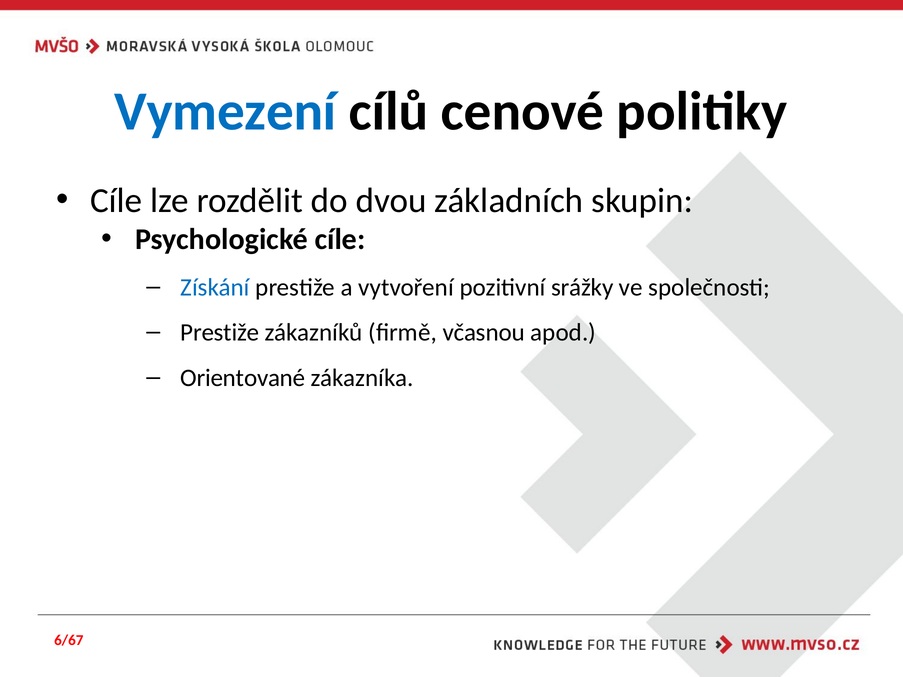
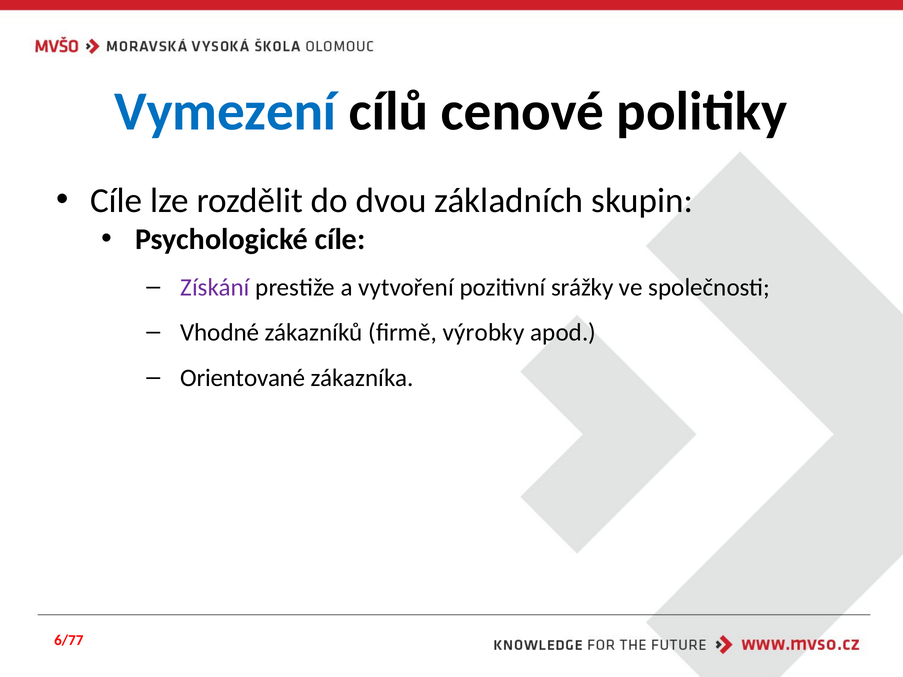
Získání colour: blue -> purple (215, 288)
Prestiže: Prestiže -> Vhodné (220, 333)
včasnou: včasnou -> výrobky (483, 333)
6/67: 6/67 -> 6/77 (69, 641)
